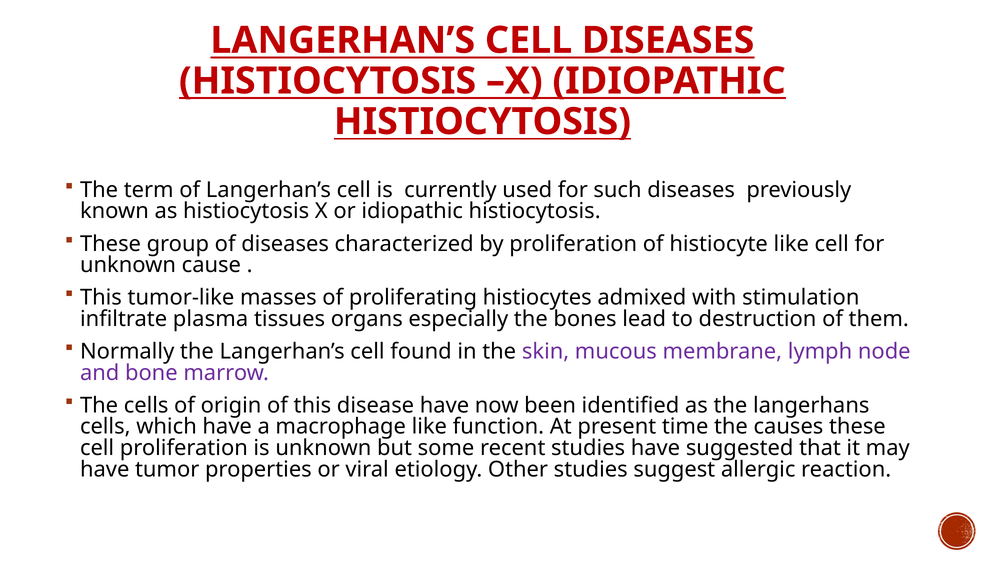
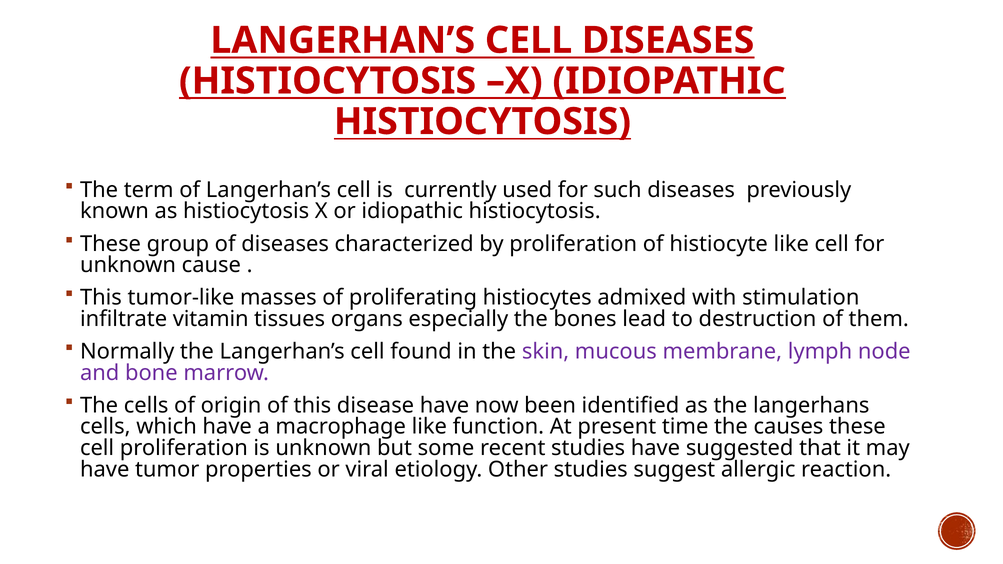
plasma: plasma -> vitamin (211, 319)
